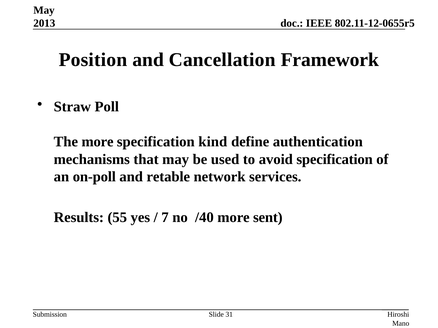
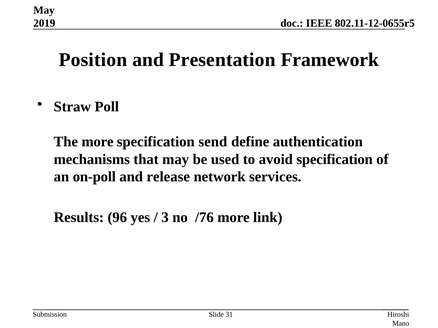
2013: 2013 -> 2019 (44, 23)
Cancellation: Cancellation -> Presentation (222, 60)
kind: kind -> send (213, 142)
retable: retable -> release (168, 177)
55: 55 -> 96 (117, 218)
7: 7 -> 3 (165, 218)
/40: /40 -> /76 (204, 218)
sent: sent -> link (268, 218)
